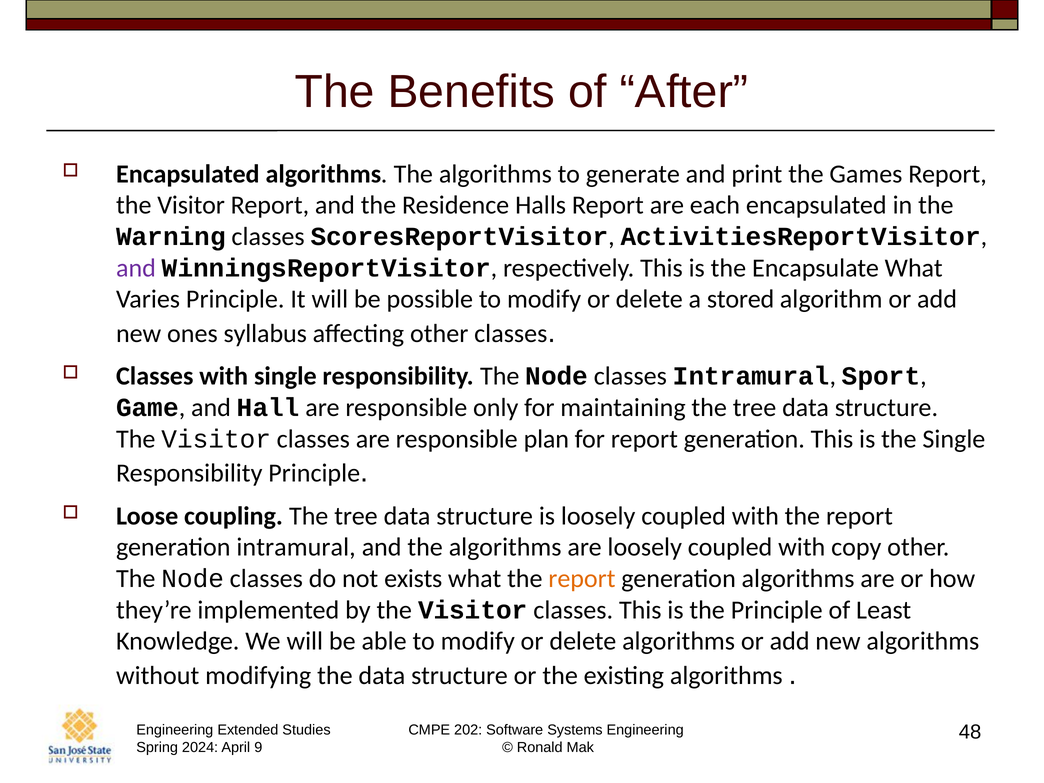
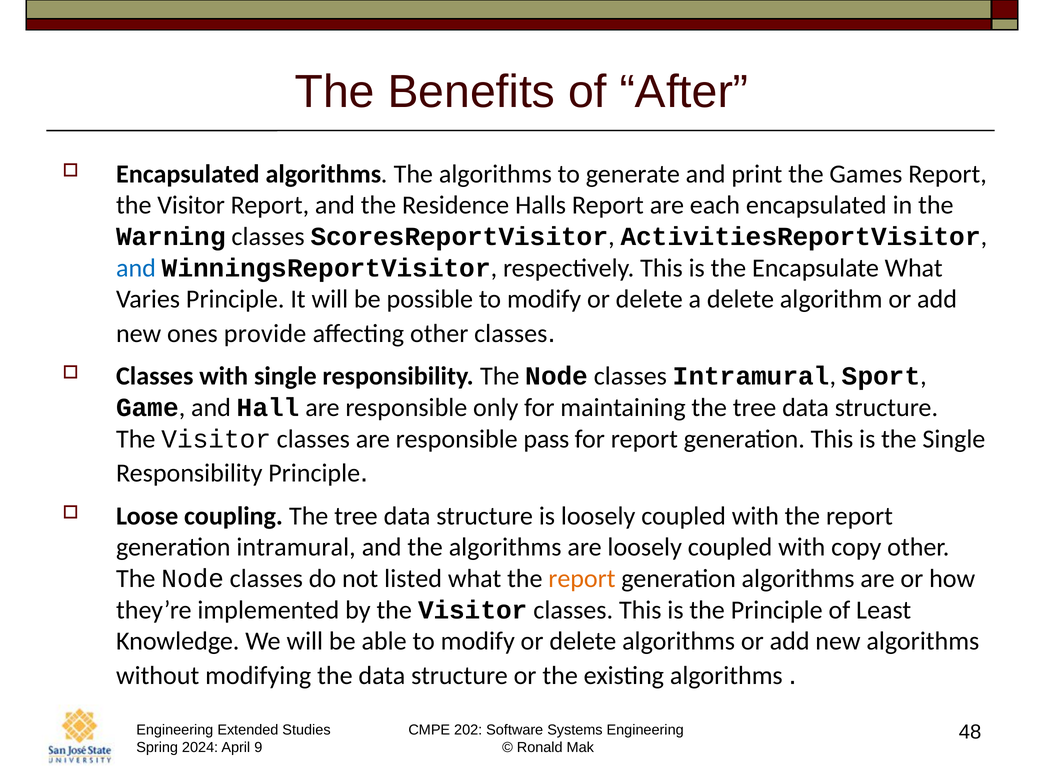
and colour: purple -> blue (136, 268)
a stored: stored -> delete (741, 299)
syllabus: syllabus -> provide (265, 334)
plan: plan -> pass (546, 439)
exists: exists -> listed (413, 579)
